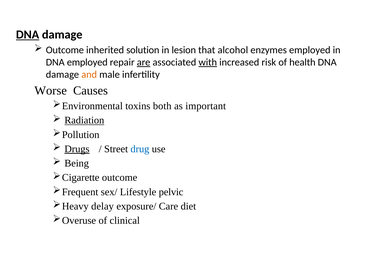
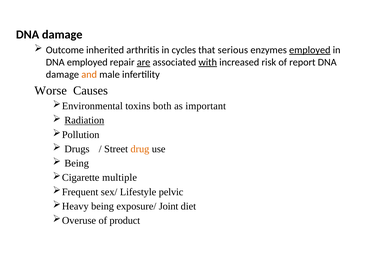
DNA underline: present -> none (28, 35)
solution: solution -> arthritis (143, 50)
lesion: lesion -> cycles (184, 50)
alcohol: alcohol -> serious (233, 50)
employed underline: none -> present (310, 50)
health: health -> report (302, 62)
Drugs underline: present -> none (77, 149)
drug colour: blue -> orange (140, 149)
outcome: outcome -> multiple (120, 178)
delay: delay -> being (103, 206)
Care: Care -> Joint (169, 206)
clinical: clinical -> product (125, 221)
